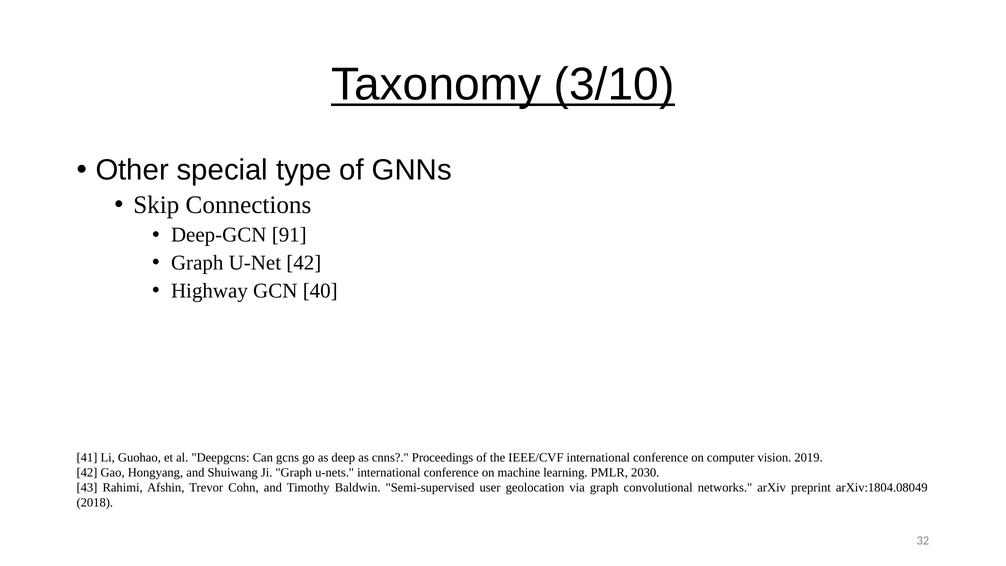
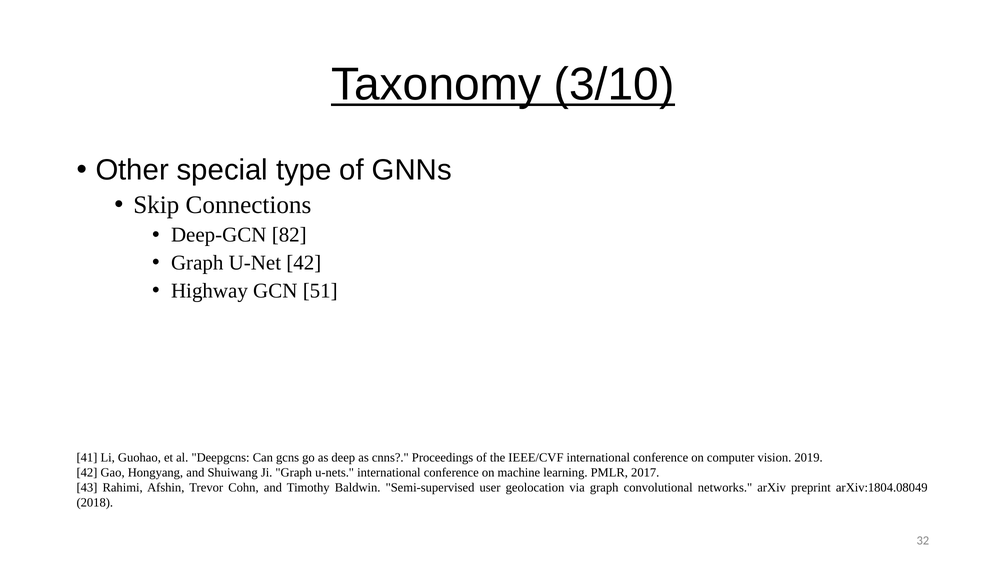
91: 91 -> 82 (289, 235)
40: 40 -> 51 (320, 291)
2030: 2030 -> 2017 (645, 473)
